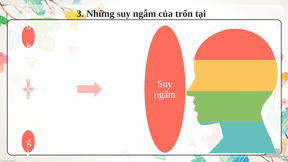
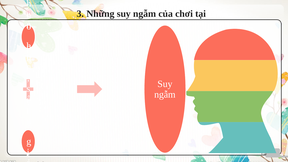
trốn: trốn -> chơi (184, 14)
